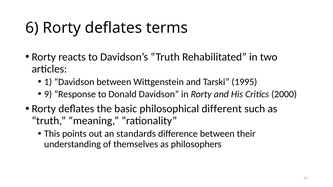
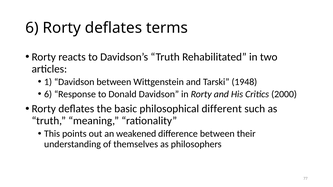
1995: 1995 -> 1948 (244, 82)
9: 9 -> 6 (48, 94)
standards: standards -> weakened (136, 134)
